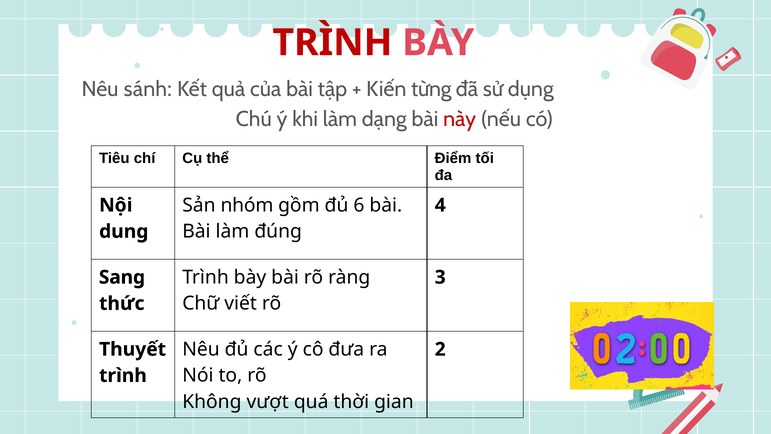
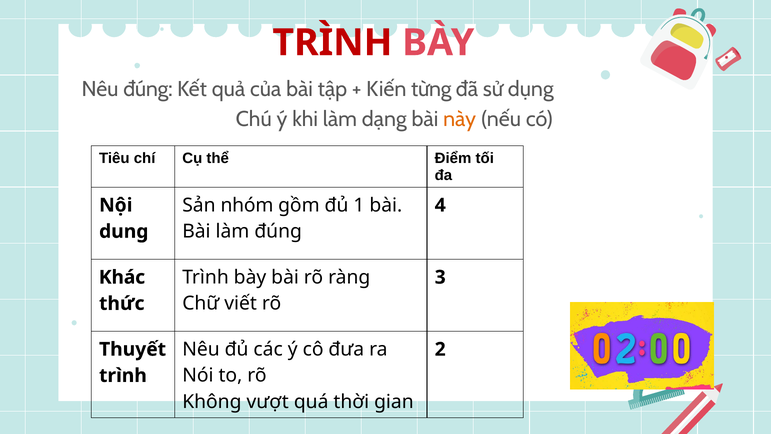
Nêu sánh: sánh -> đúng (148, 89)
này colour: red -> orange (460, 119)
6: 6 -> 1 (359, 205)
Sang: Sang -> Khác (122, 277)
